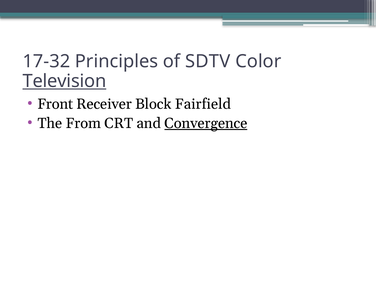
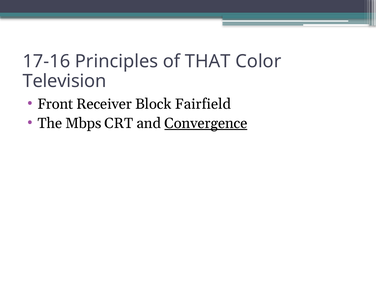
17-32: 17-32 -> 17-16 (46, 61)
SDTV: SDTV -> THAT (208, 61)
Television underline: present -> none (64, 81)
From: From -> Mbps (83, 123)
